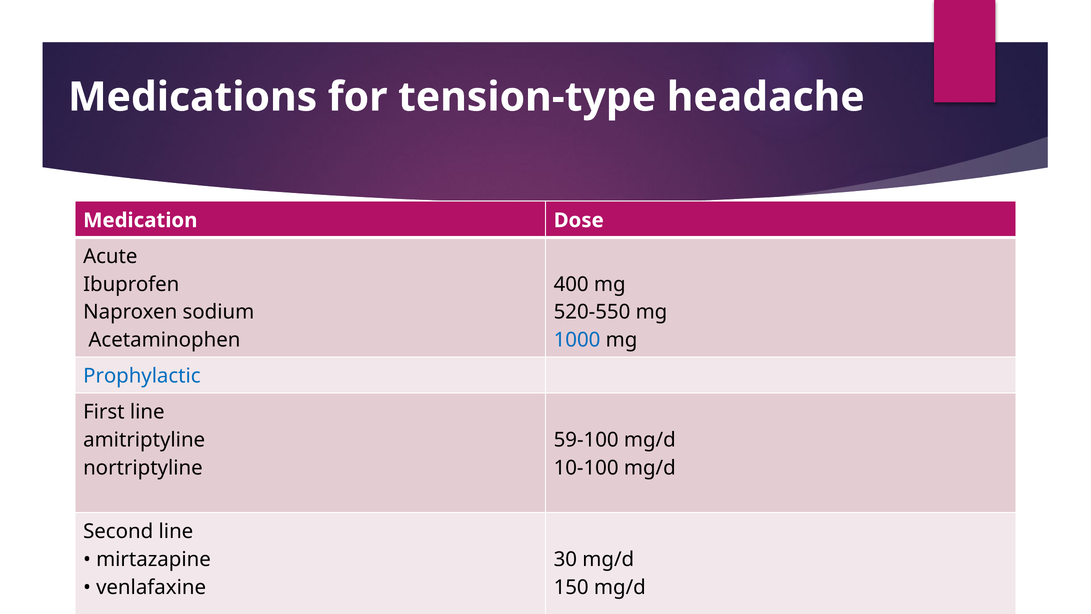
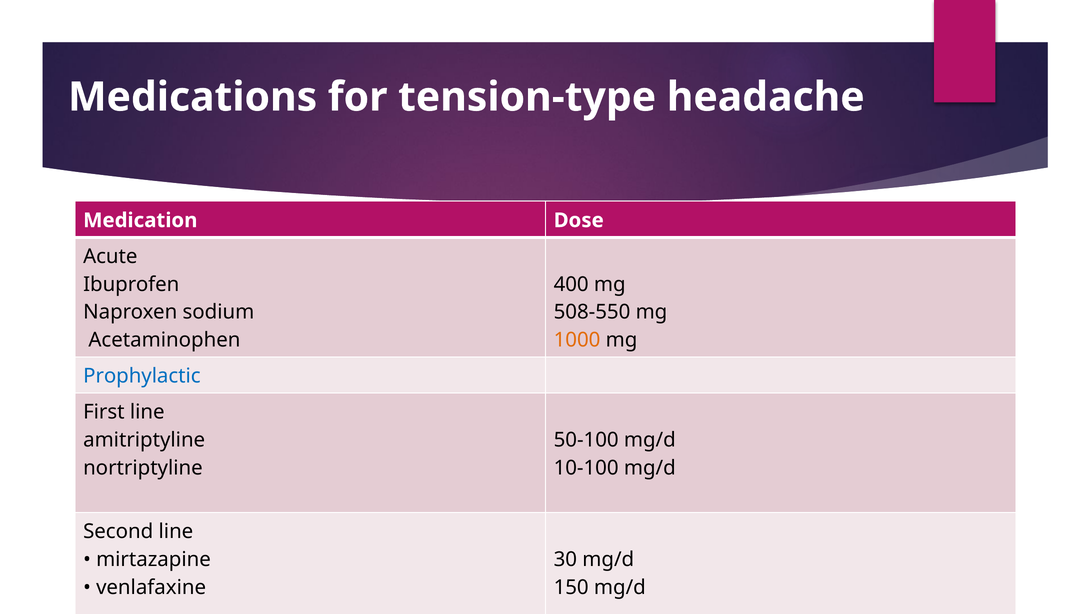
520-550: 520-550 -> 508-550 (592, 312)
1000 colour: blue -> orange (577, 340)
59-100: 59-100 -> 50-100 (586, 440)
